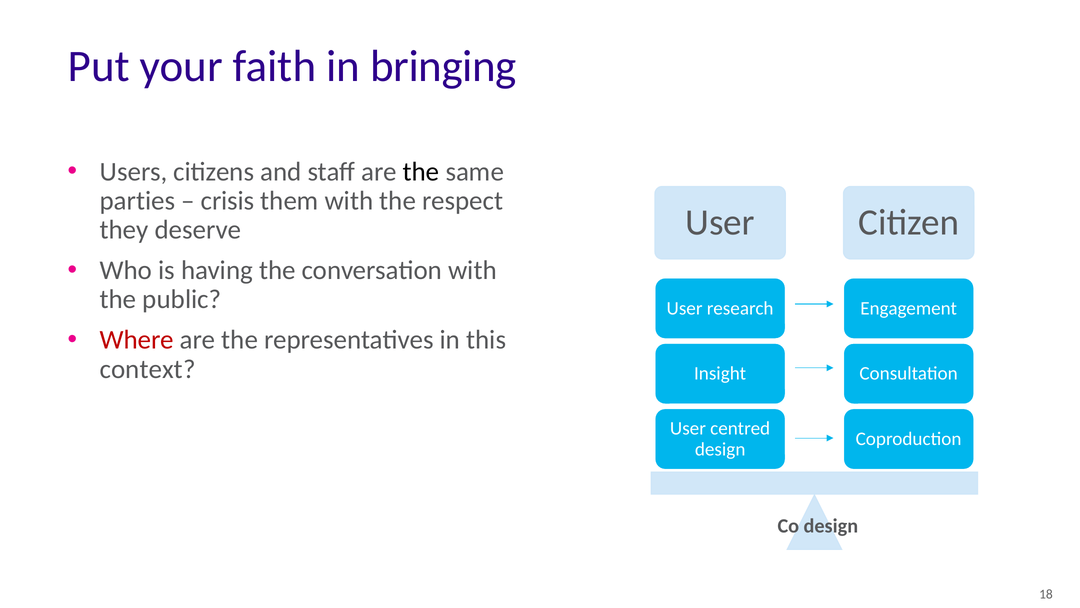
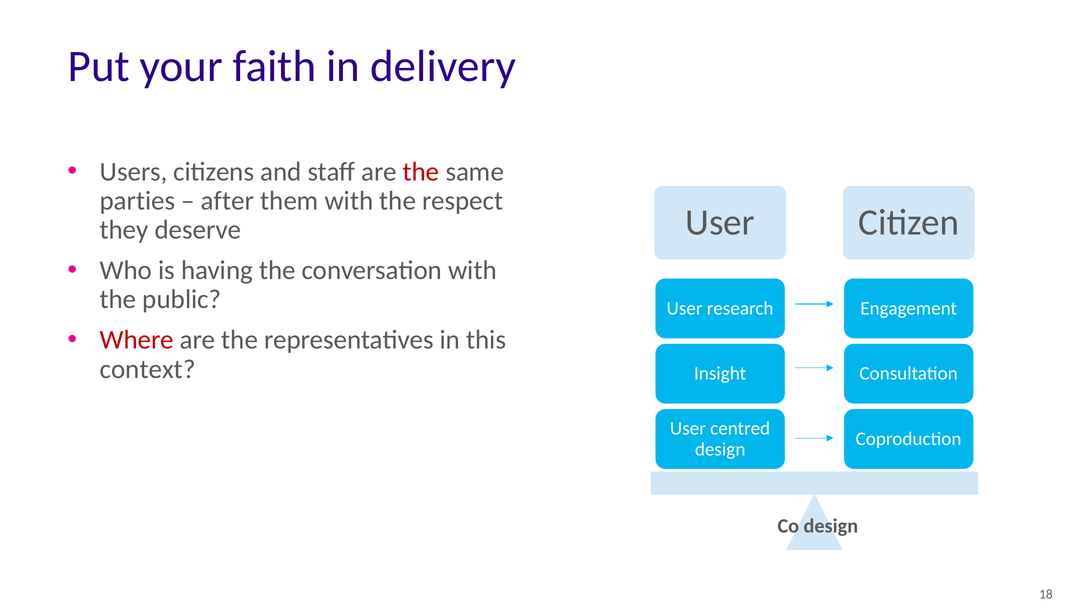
bringing: bringing -> delivery (443, 66)
the colour: black -> red (421, 171)
crisis: crisis -> after (228, 201)
